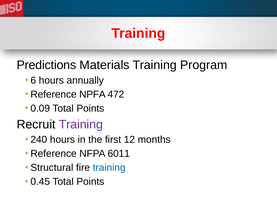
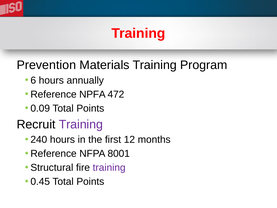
Predictions: Predictions -> Prevention (46, 65)
6011: 6011 -> 8001 (119, 153)
training colour: blue -> purple (109, 167)
